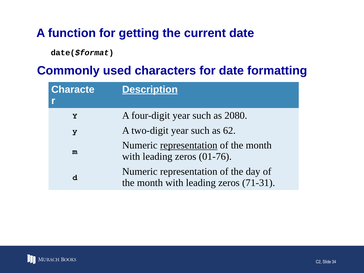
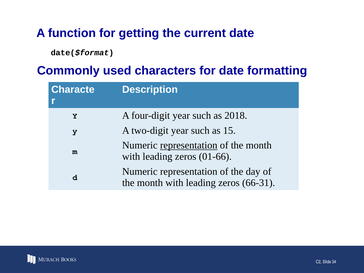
Description underline: present -> none (150, 90)
2080: 2080 -> 2018 (236, 116)
62: 62 -> 15 (229, 131)
01-76: 01-76 -> 01-66 (215, 157)
71-31: 71-31 -> 66-31 (259, 183)
